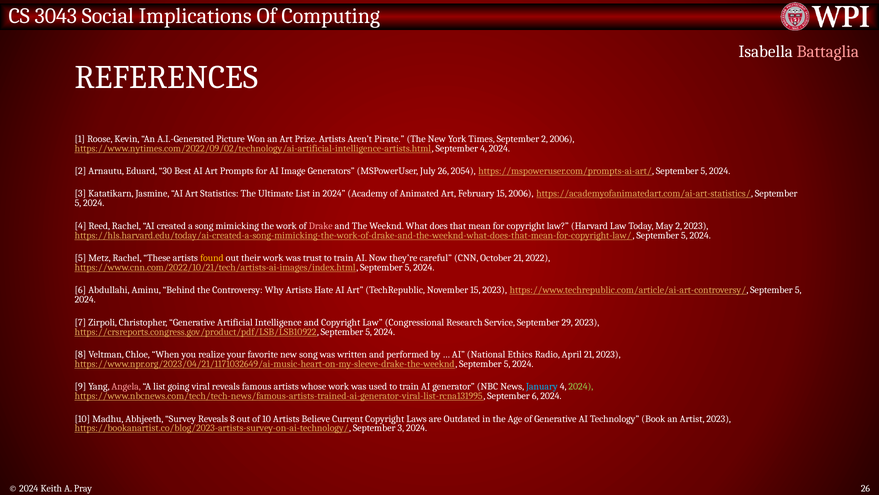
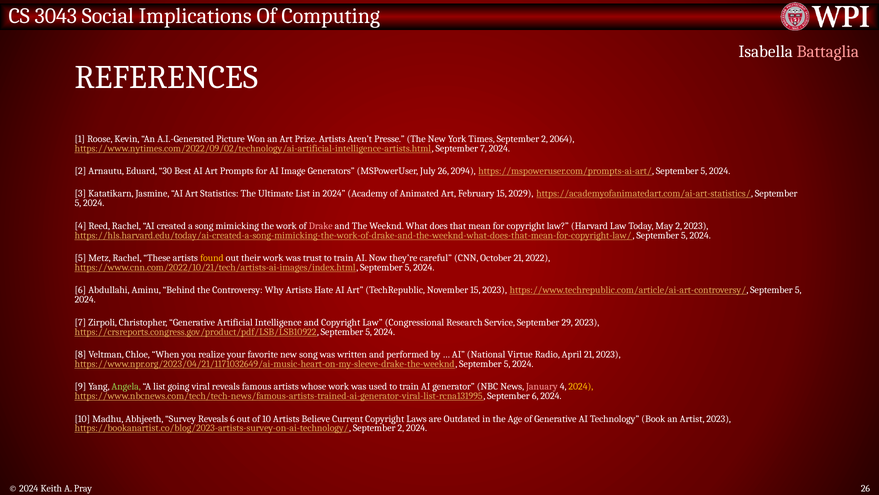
Pirate: Pirate -> Presse (389, 139)
2 2006: 2006 -> 2064 (562, 139)
September 4: 4 -> 7 (484, 148)
2054: 2054 -> 2094 (463, 171)
15 2006: 2006 -> 2029 (521, 194)
Ethics: Ethics -> Virtue (520, 354)
Angela colour: pink -> light green (126, 386)
January colour: light blue -> pink (542, 386)
2024 colour: light green -> yellow (581, 386)
Reveals 8: 8 -> 6 (232, 418)
https://bookanartist.co/blog/2023-artists-survey-on-ai-technology/ September 3: 3 -> 2 (401, 428)
